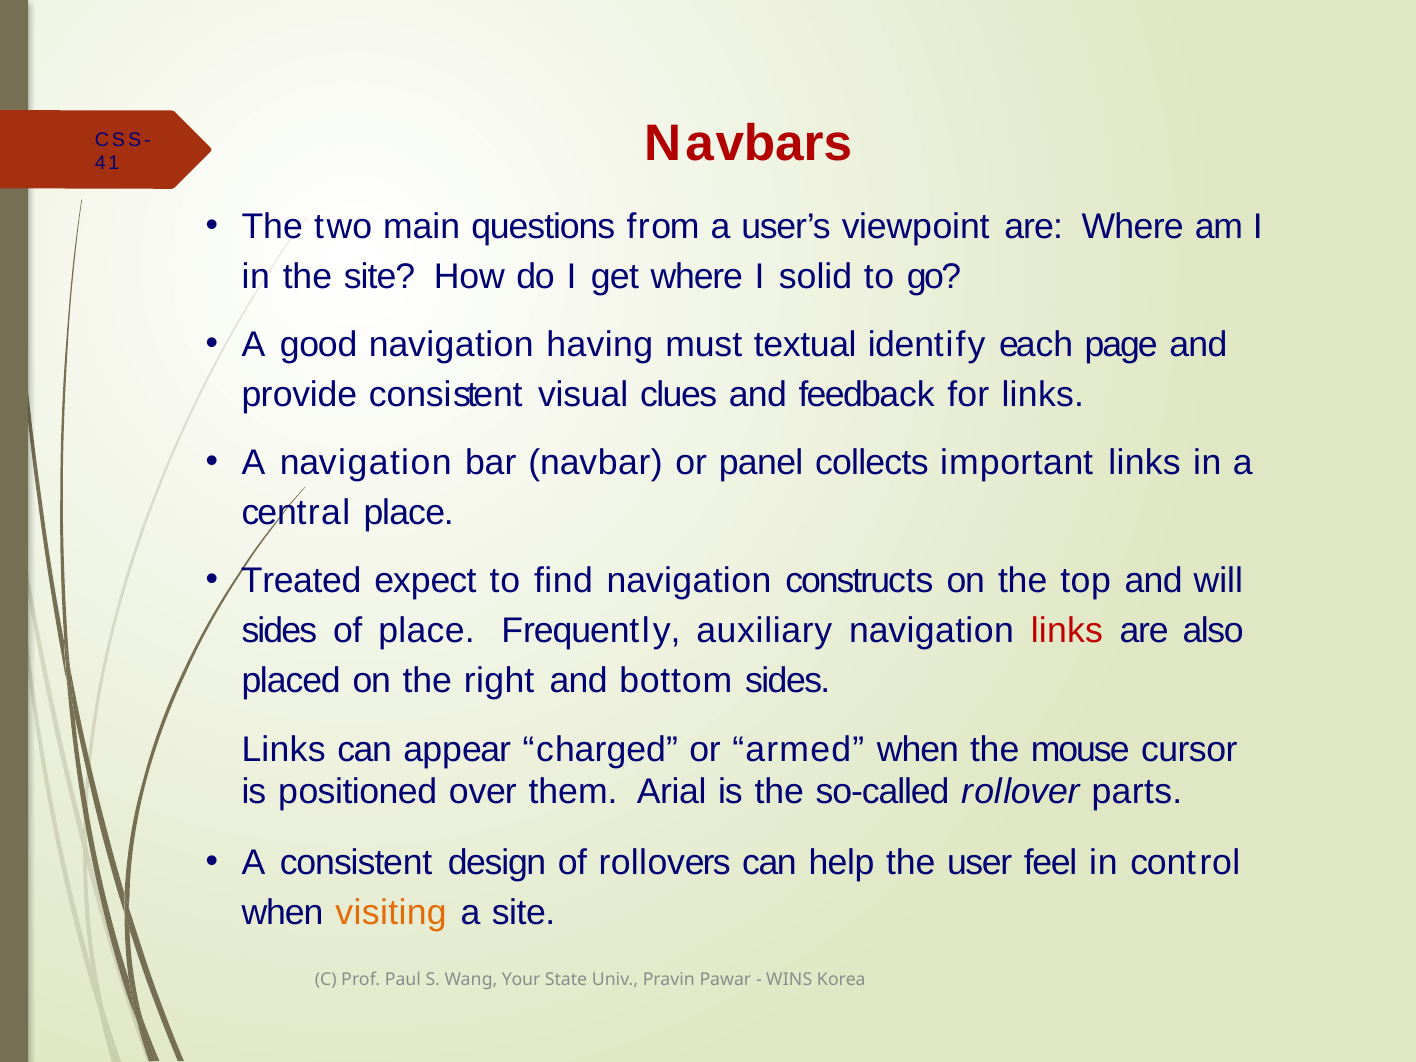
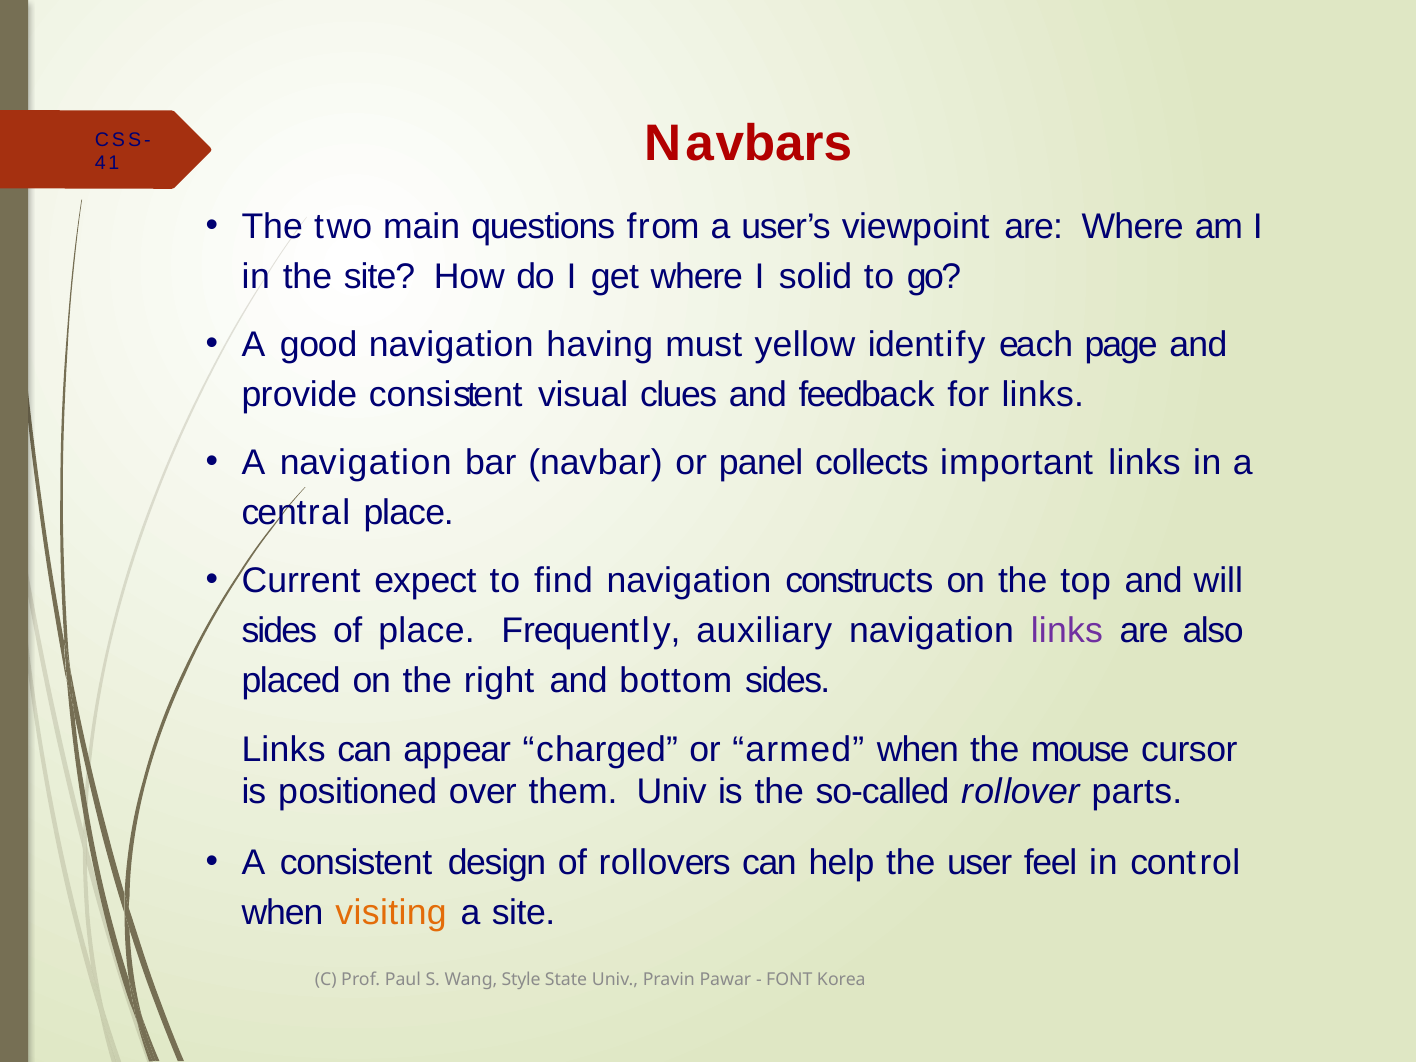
textual: textual -> yellow (805, 345)
Treated: Treated -> Current (301, 581)
links colour: red -> purple (1067, 631)
them Arial: Arial -> Univ (672, 792)
Your: Your -> Style (521, 980)
WINS: WINS -> FONT (789, 980)
